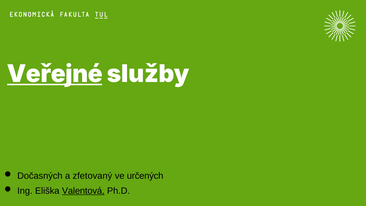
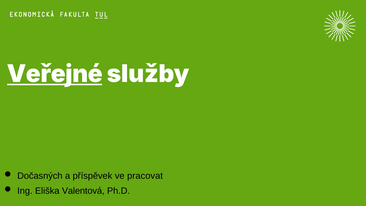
zfetovaný: zfetovaný -> příspěvek (92, 176)
určených: určených -> pracovat (145, 176)
Valentová underline: present -> none (83, 191)
